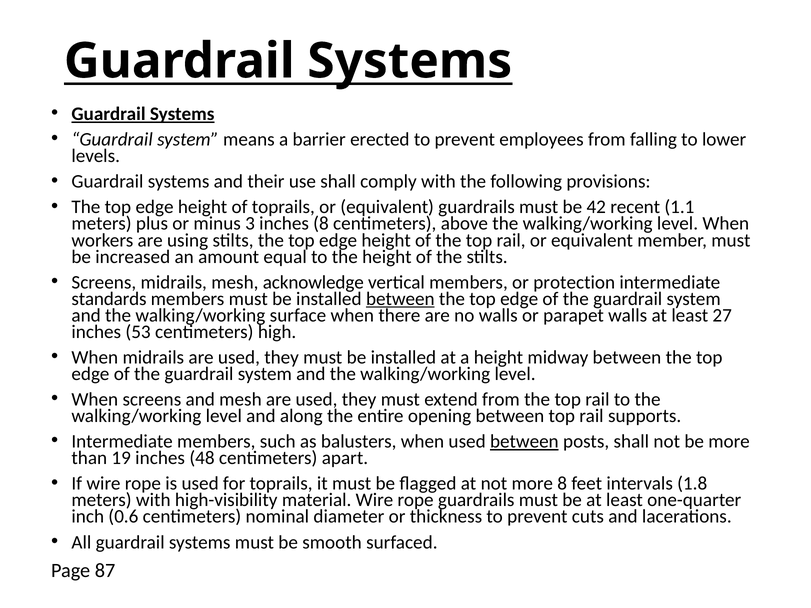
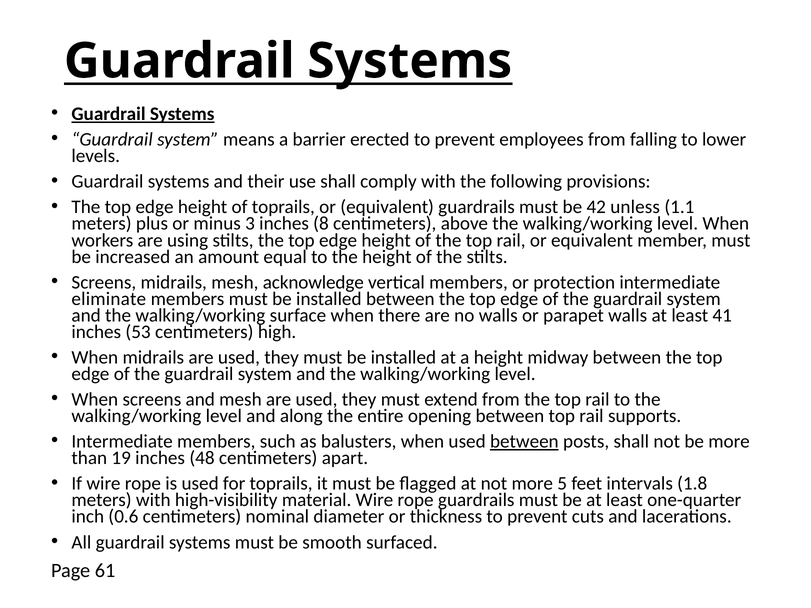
recent: recent -> unless (635, 207)
standards: standards -> eliminate (109, 299)
between underline: present -> none (400, 299)
27: 27 -> 41 (722, 315)
more 8: 8 -> 5 (562, 484)
87: 87 -> 61 (105, 571)
